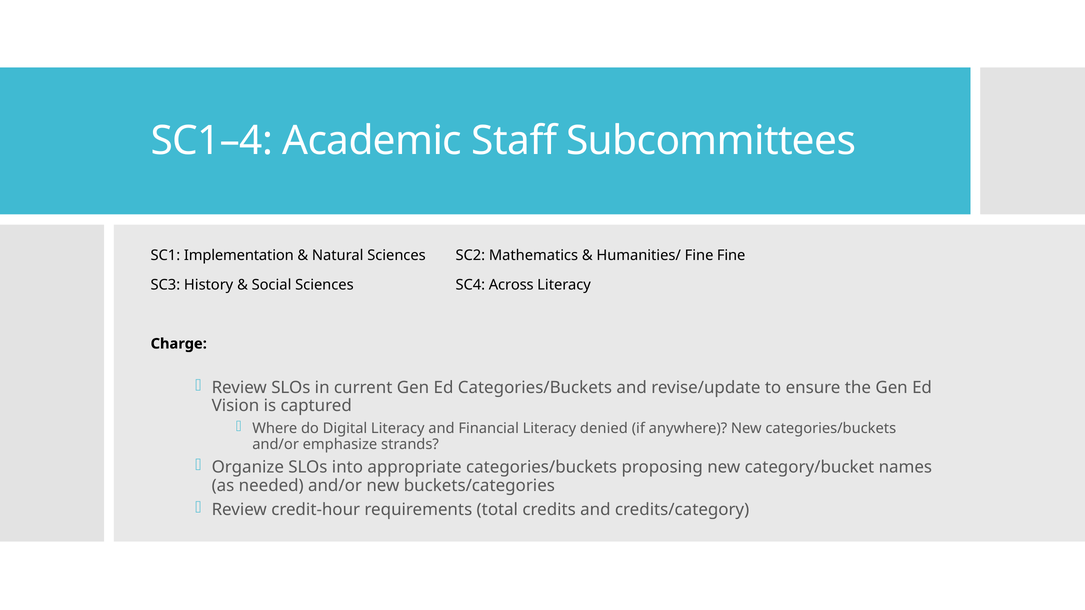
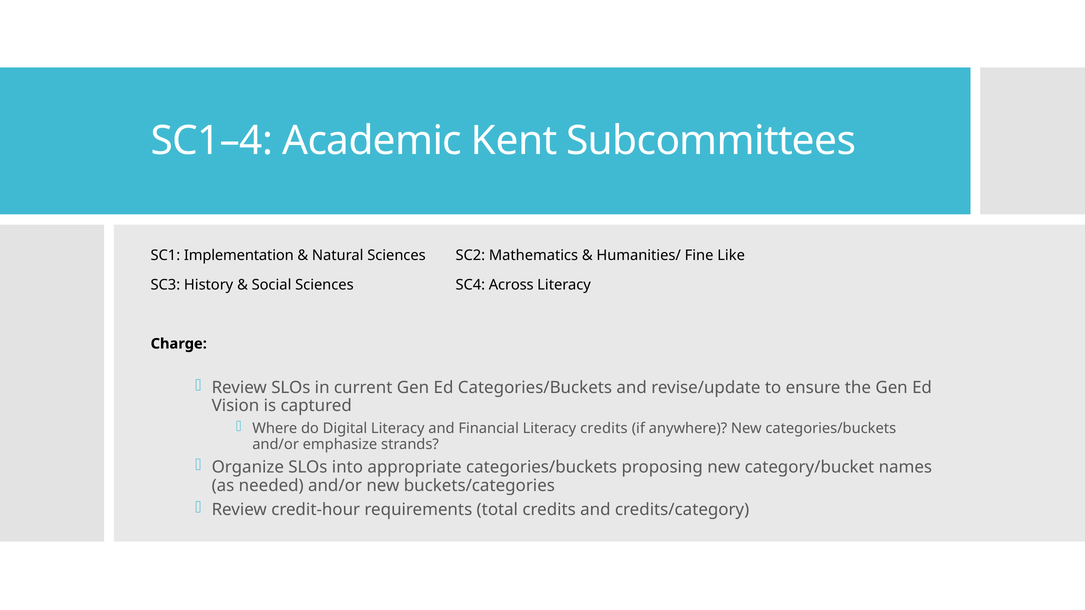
Staff: Staff -> Kent (514, 141)
Fine Fine: Fine -> Like (731, 256)
Literacy denied: denied -> credits (604, 429)
